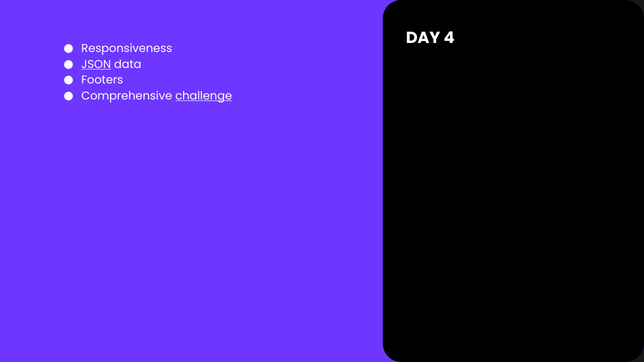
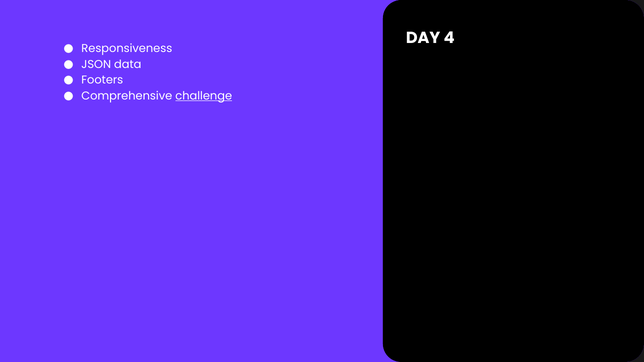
JSON underline: present -> none (96, 64)
